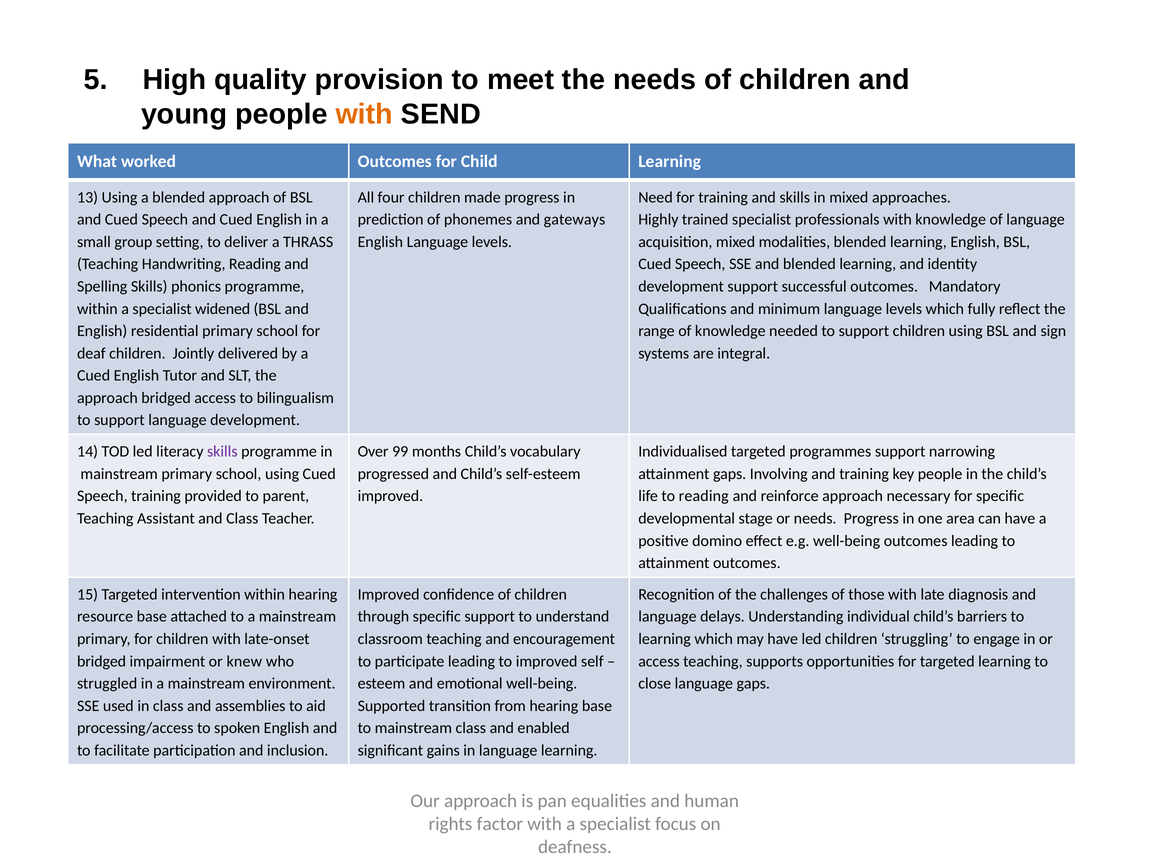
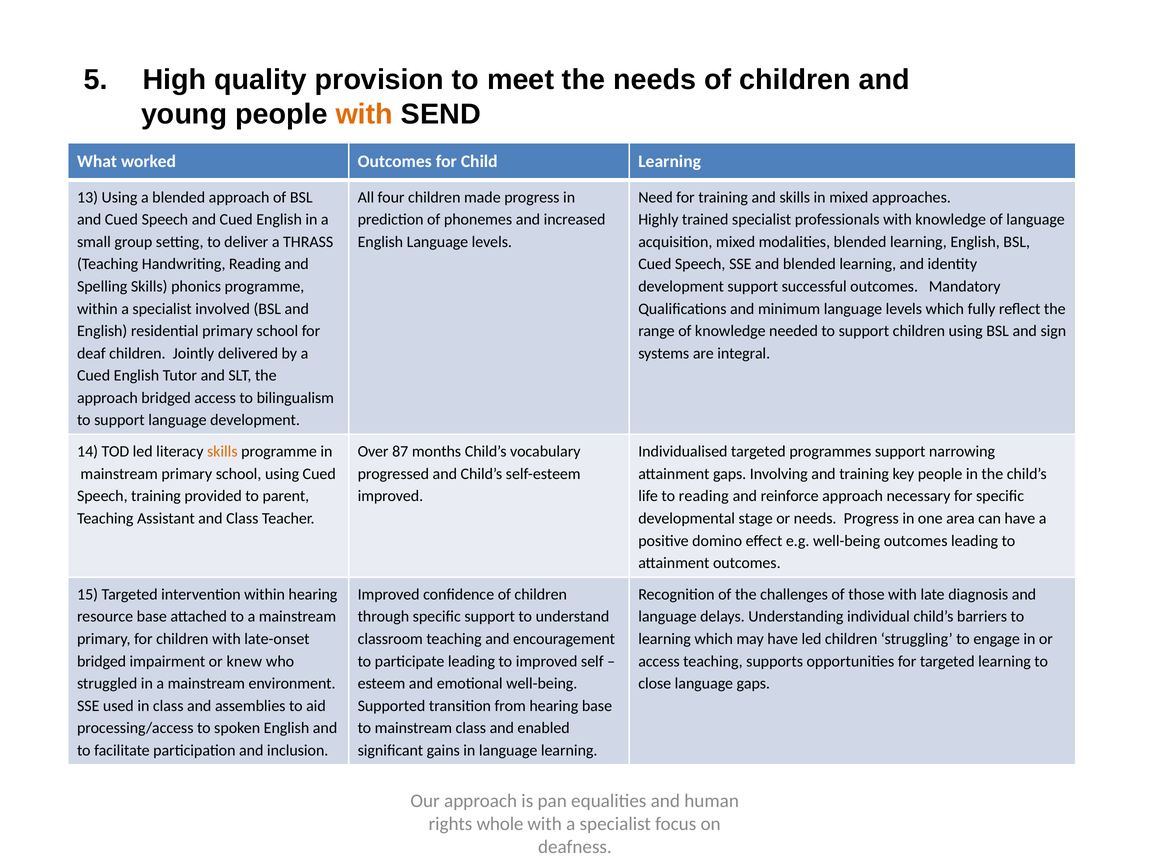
gateways: gateways -> increased (575, 219)
widened: widened -> involved (223, 309)
skills colour: purple -> orange (222, 451)
99: 99 -> 87 (400, 451)
factor: factor -> whole (500, 824)
